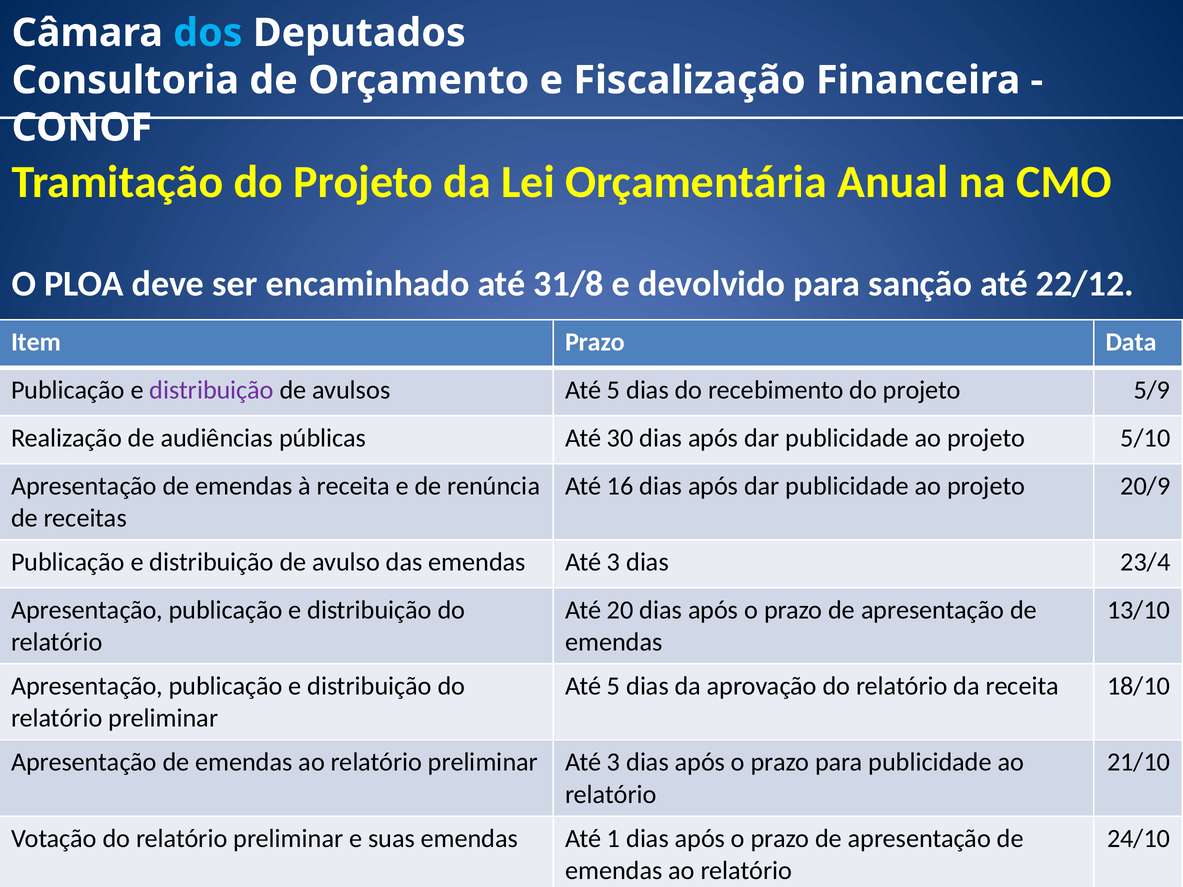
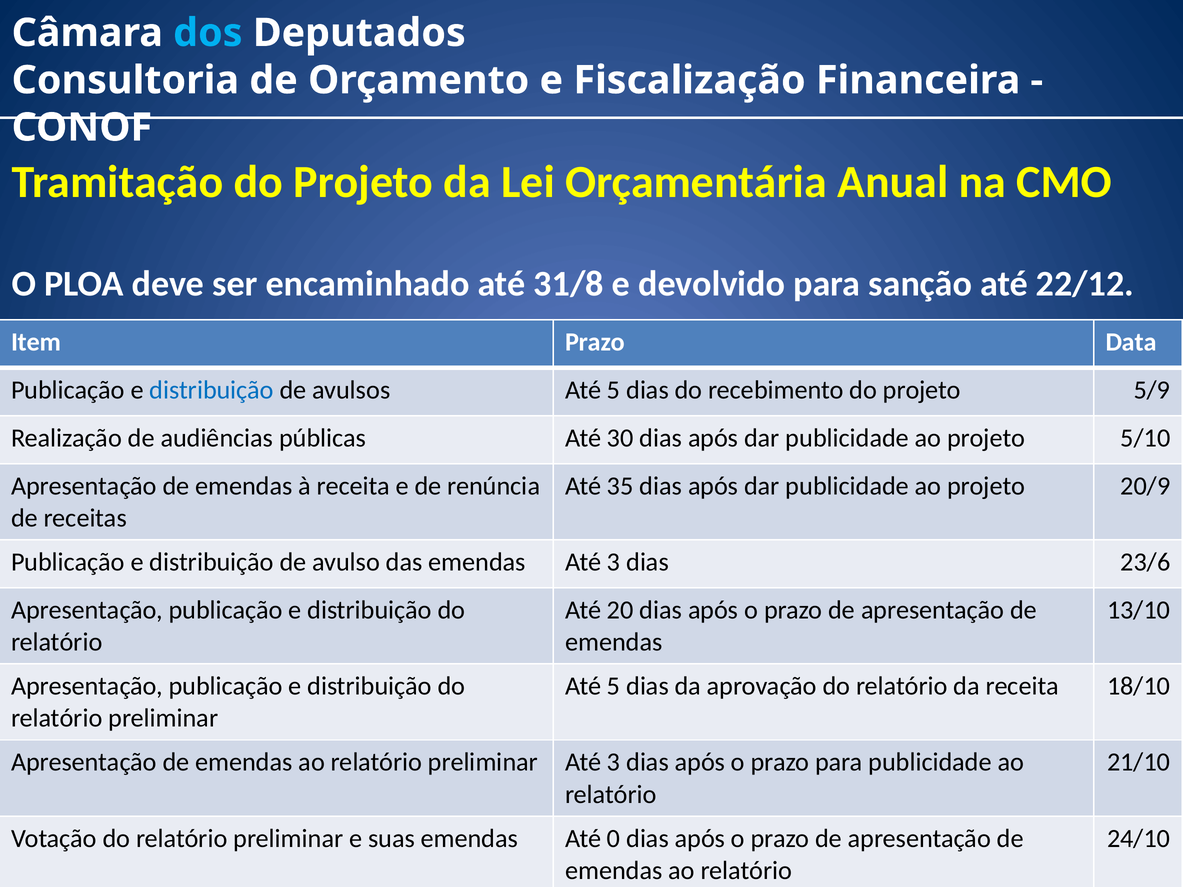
distribuição colour: purple -> blue (212, 390)
16: 16 -> 35 (620, 486)
23/4: 23/4 -> 23/6 (1145, 562)
1: 1 -> 0 (614, 839)
